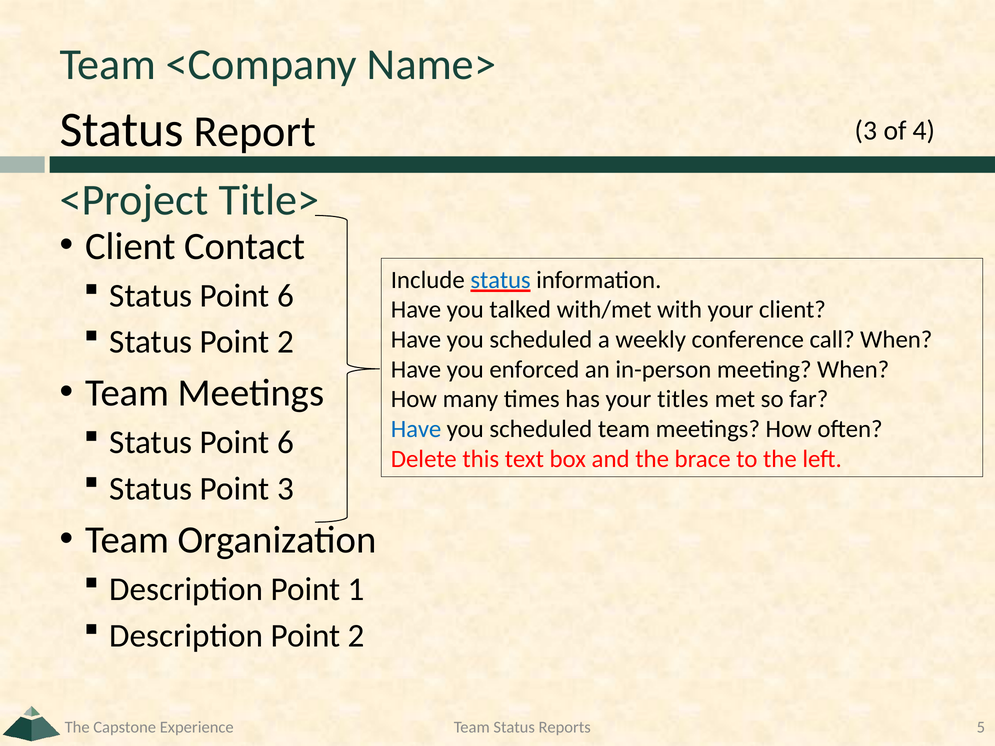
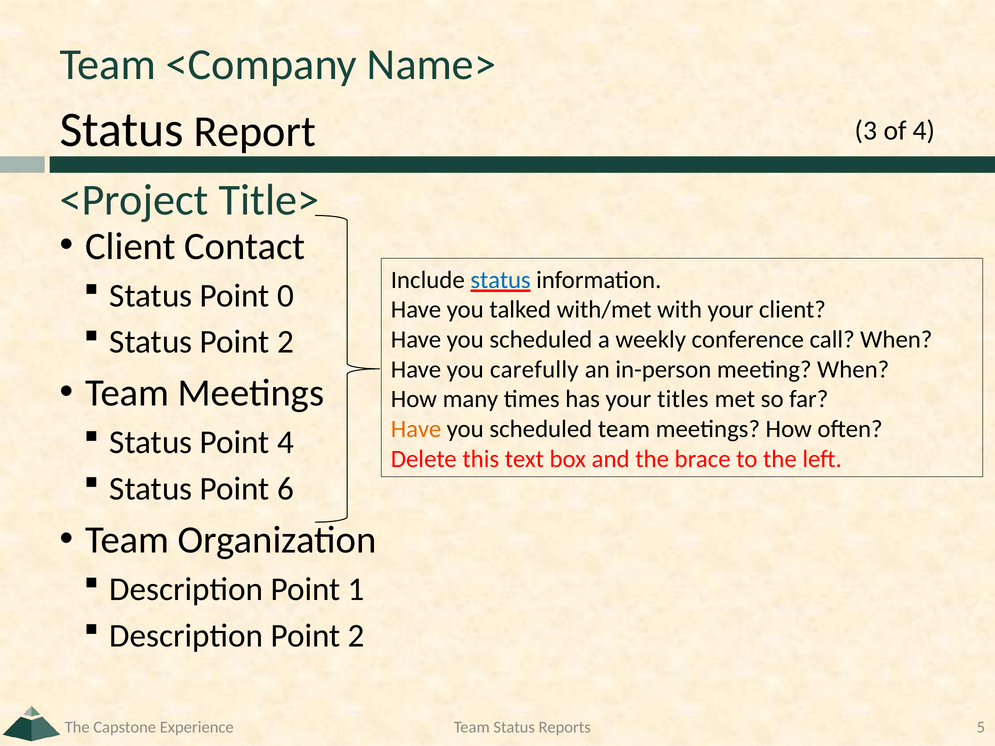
6: 6 -> 0 (286, 296)
enforced: enforced -> carefully (534, 370)
Have colour: blue -> orange (416, 429)
6: 6 -> 4 (286, 443)
Point 3: 3 -> 6 (286, 489)
